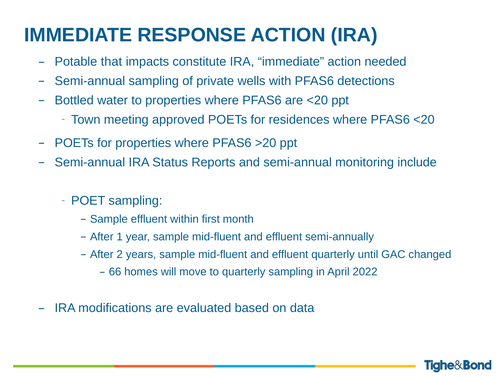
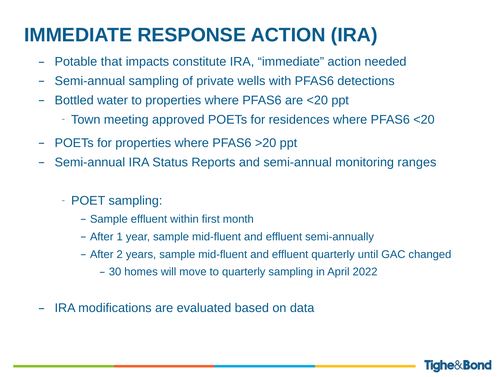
include: include -> ranges (417, 162)
66: 66 -> 30 (115, 272)
